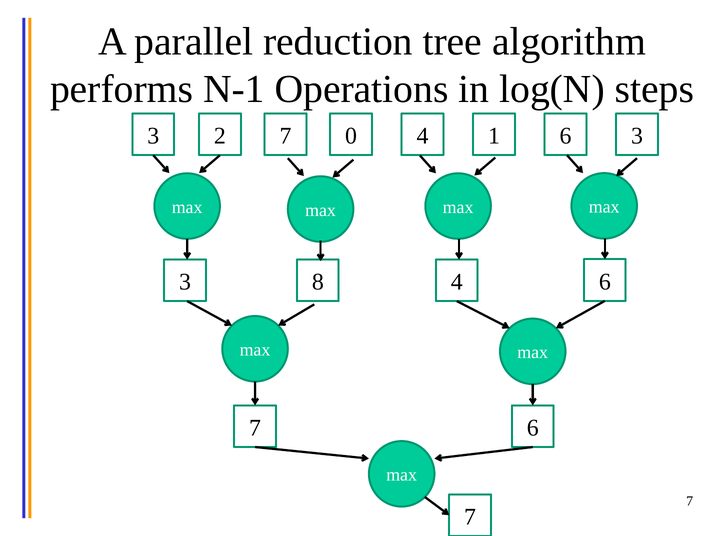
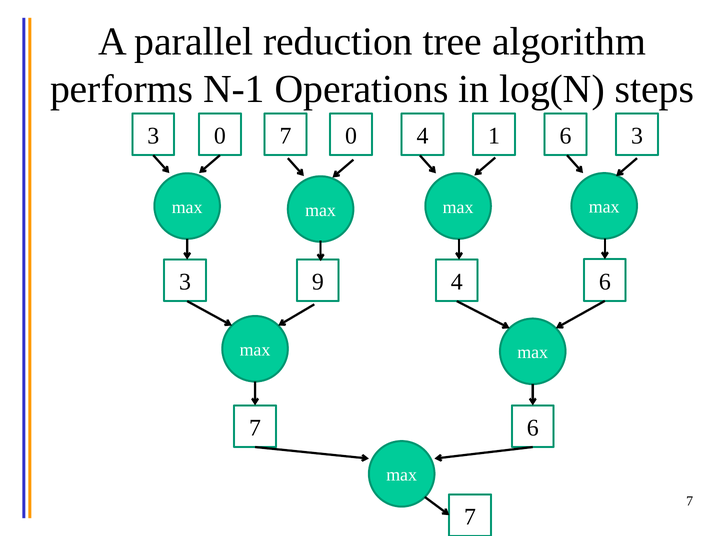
3 2: 2 -> 0 (220, 136)
8: 8 -> 9 (318, 282)
